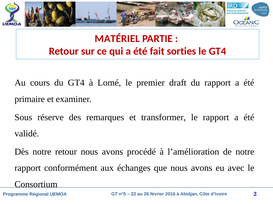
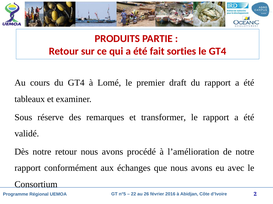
MATÉRIEL: MATÉRIEL -> PRODUITS (117, 39)
primaire: primaire -> tableaux (30, 99)
